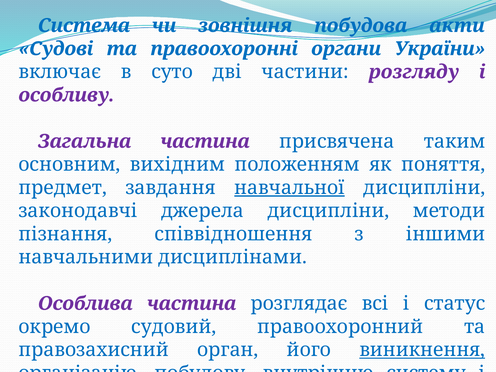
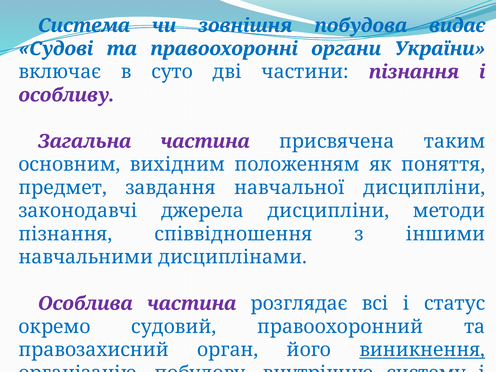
акти: акти -> видає (457, 26)
частини розгляду: розгляду -> пізнання (414, 72)
навчальної underline: present -> none (290, 188)
